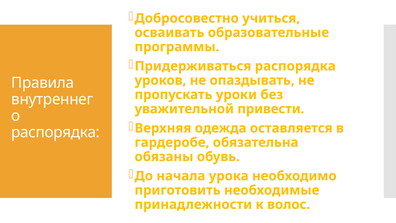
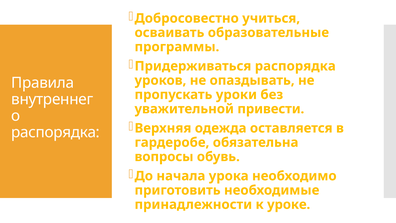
обязаны: обязаны -> вопросы (164, 157)
волос: волос -> уроке (289, 204)
